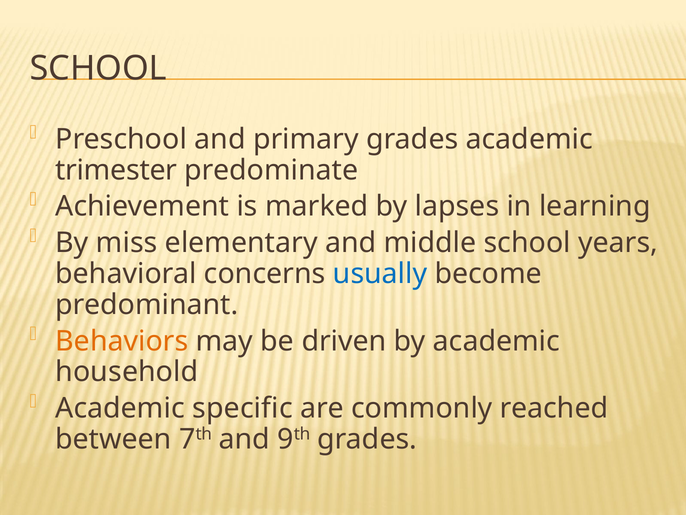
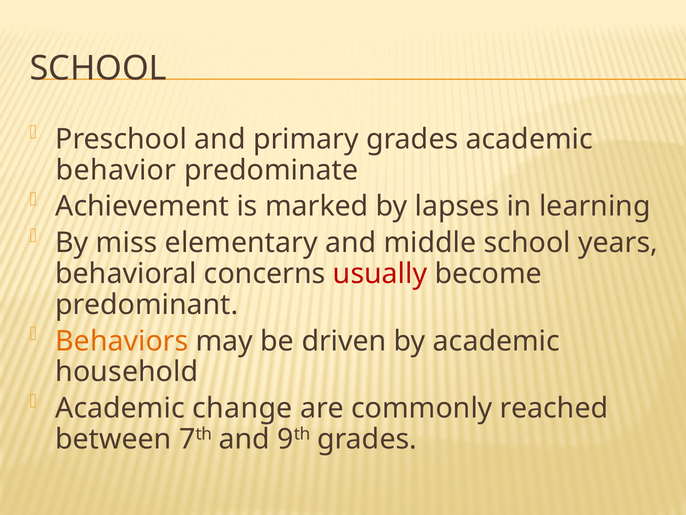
trimester: trimester -> behavior (116, 170)
usually colour: blue -> red (380, 274)
specific: specific -> change (242, 408)
